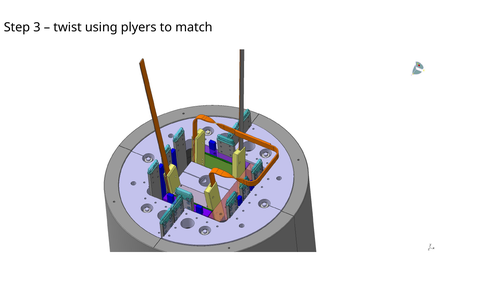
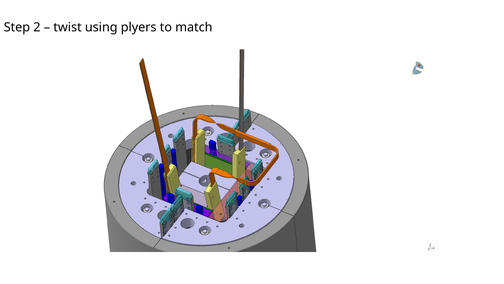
3: 3 -> 2 (37, 27)
